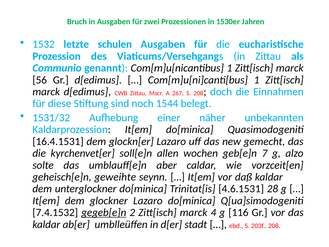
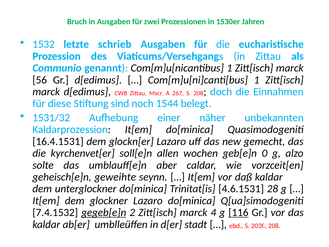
schulen: schulen -> schrieb (115, 44)
7: 7 -> 0 (265, 153)
116 underline: none -> present (238, 212)
